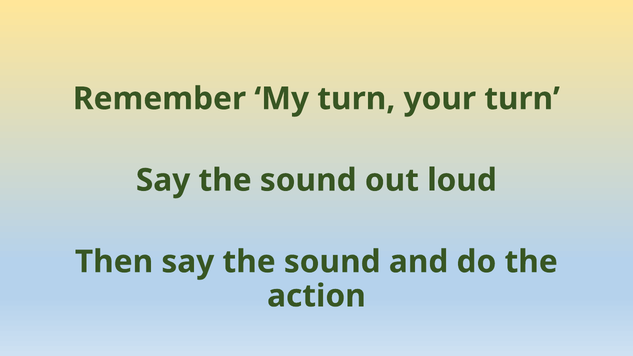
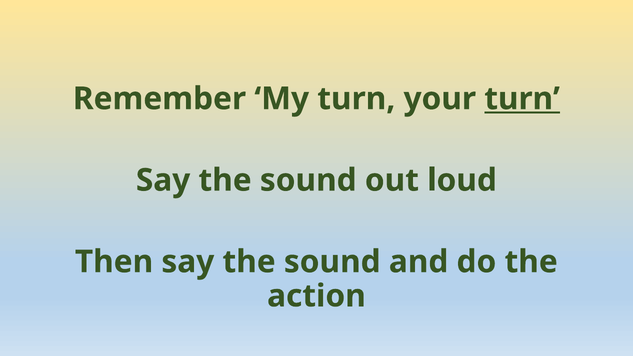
turn underline: none -> present (522, 99)
